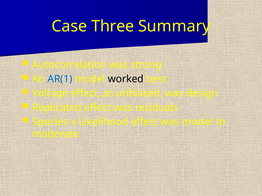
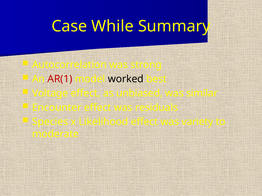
Three: Three -> While (113, 26)
AR(1 colour: blue -> red (60, 79)
design: design -> similar (202, 93)
Replicated: Replicated -> Encounter (57, 108)
was model: model -> variety (197, 122)
